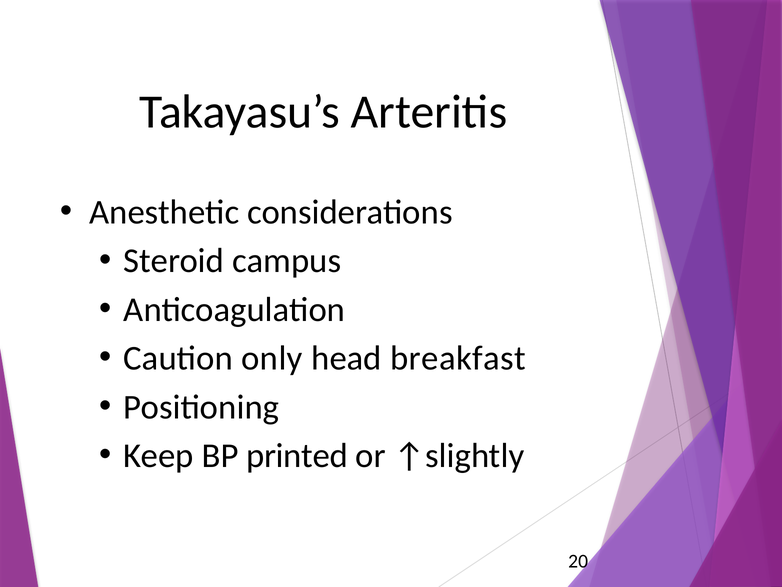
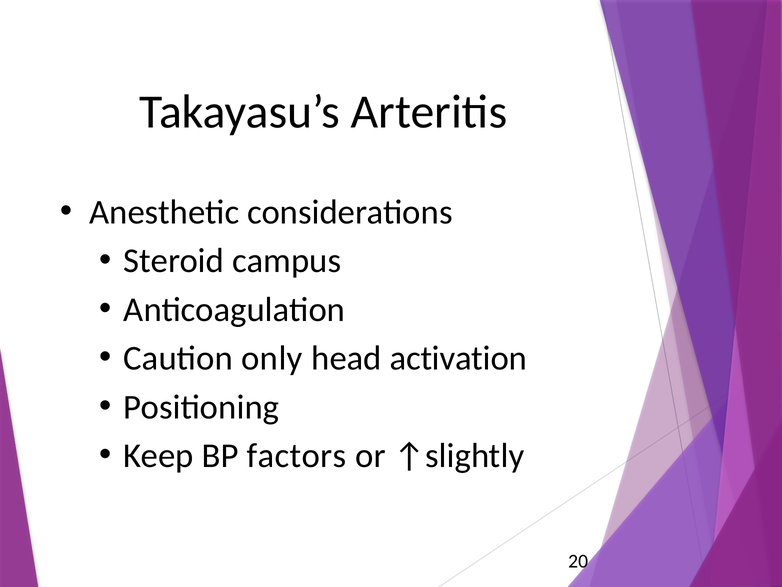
breakfast: breakfast -> activation (458, 358)
printed: printed -> factors (297, 455)
